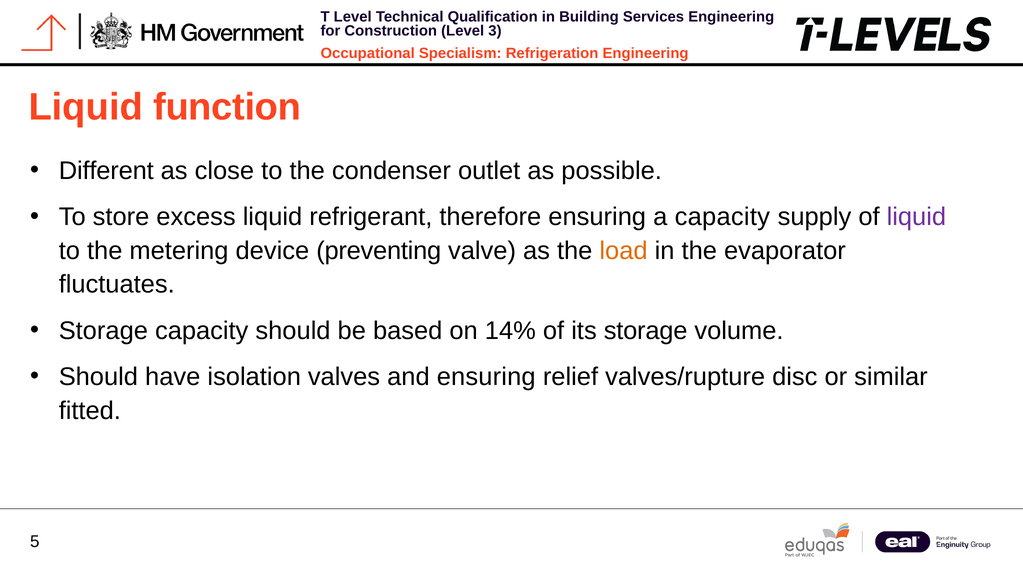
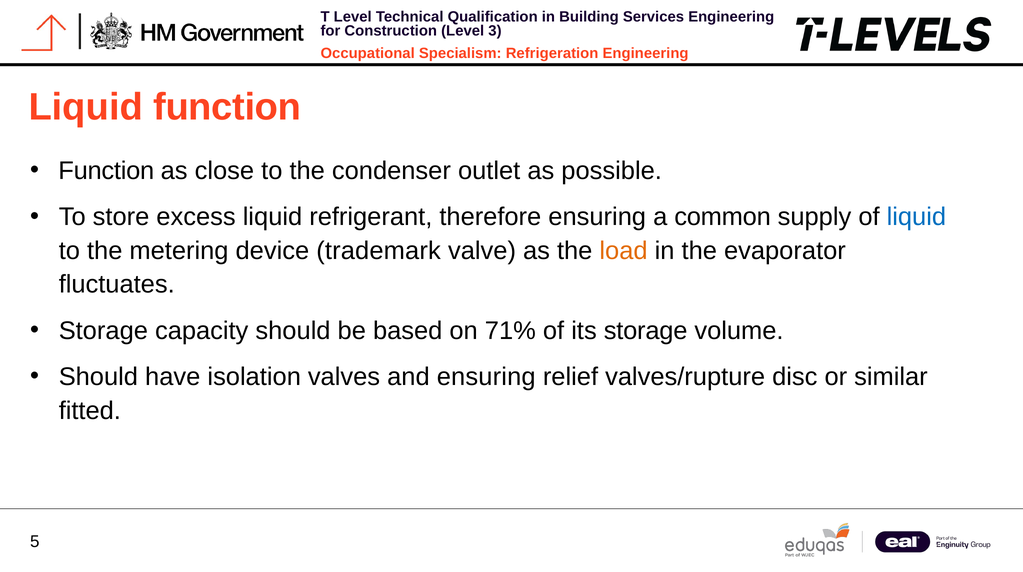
Different: Different -> Function (106, 171)
a capacity: capacity -> common (723, 217)
liquid colour: purple -> blue (916, 217)
preventing: preventing -> trademark (379, 251)
14%: 14% -> 71% (510, 330)
